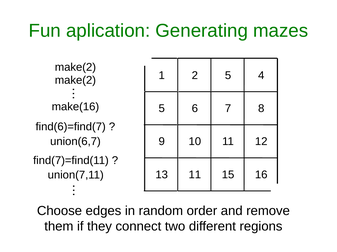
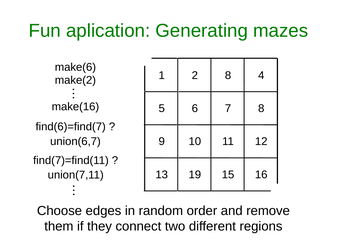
make(2: make(2 -> make(6 (75, 67)
2 5: 5 -> 8 (228, 76)
13 11: 11 -> 19 (195, 175)
